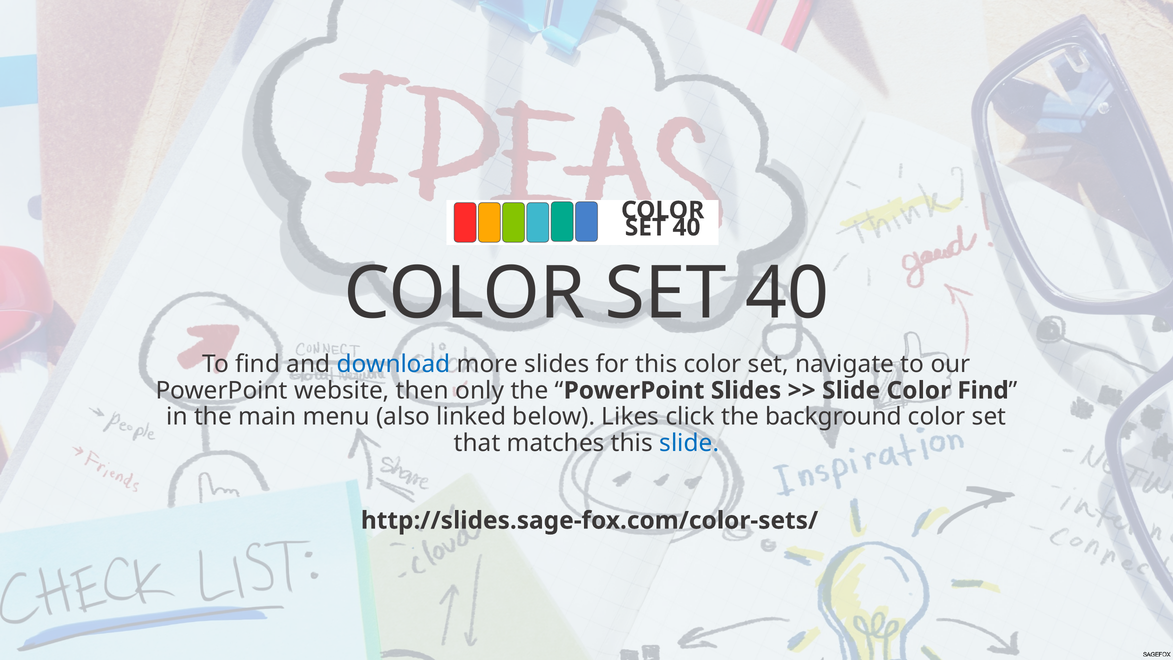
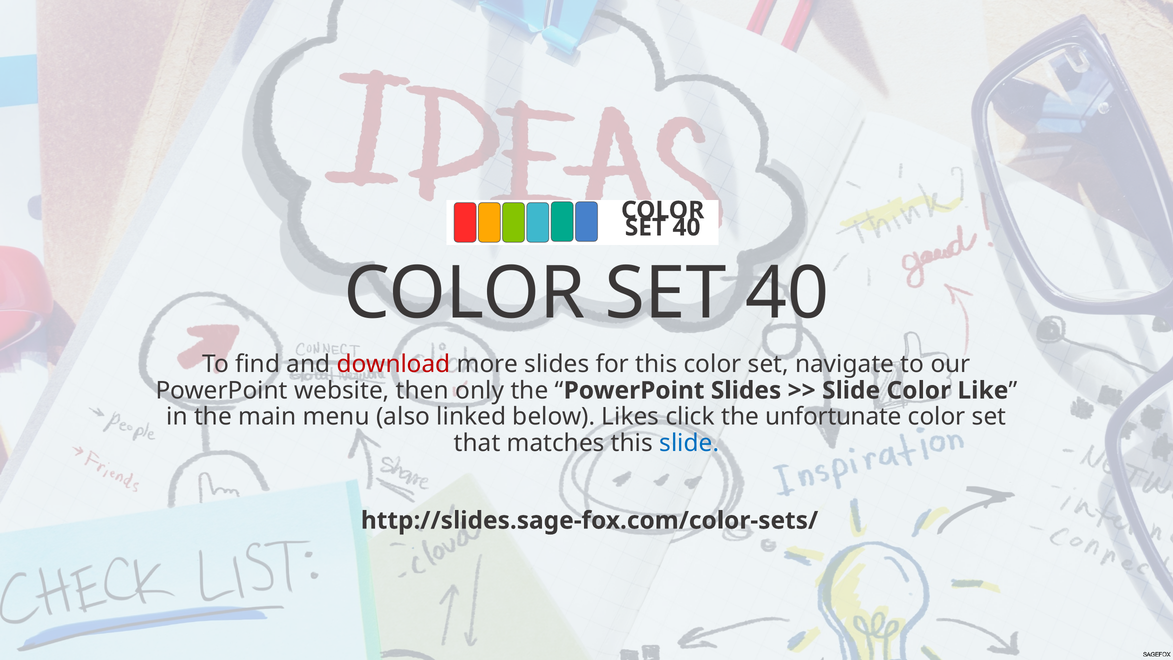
download colour: blue -> red (394, 364)
Color Find: Find -> Like (983, 390)
background: background -> unfortunate (833, 417)
